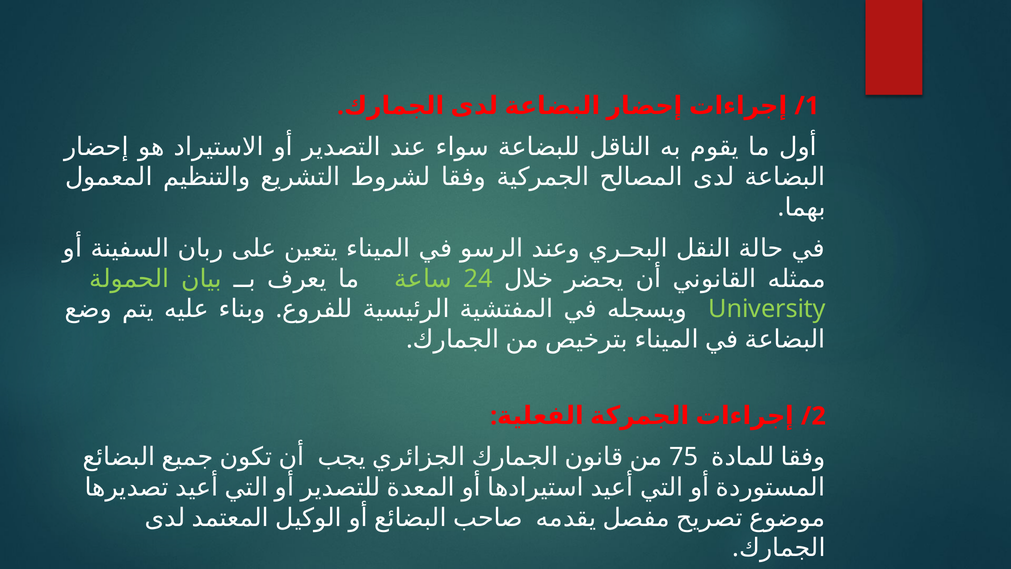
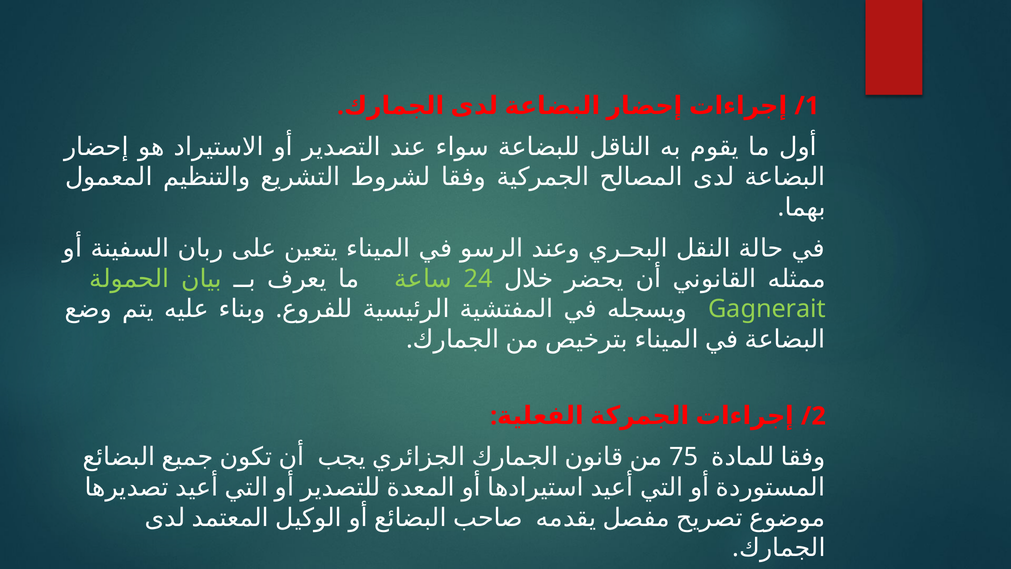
University: University -> Gagnerait (767, 309)
